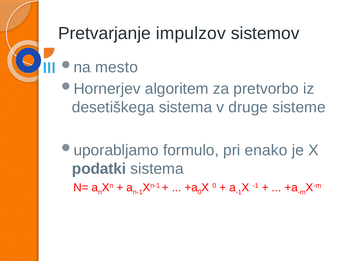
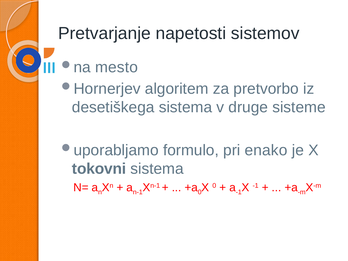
impulzov: impulzov -> napetosti (191, 33)
podatki: podatki -> tokovni (99, 169)
